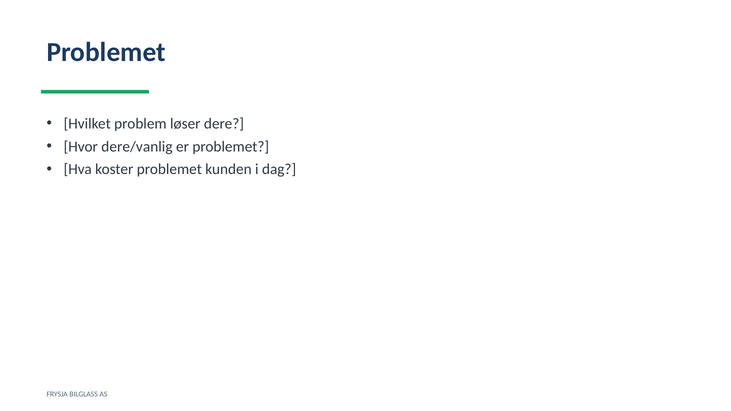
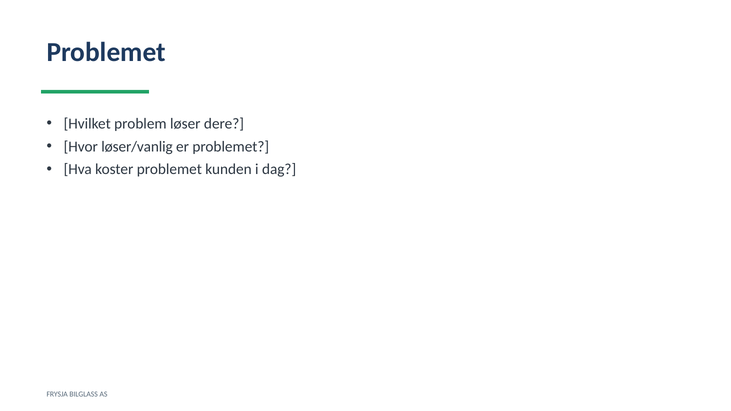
dere/vanlig: dere/vanlig -> løser/vanlig (137, 147)
